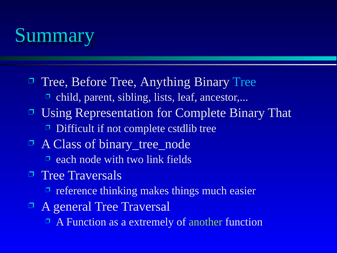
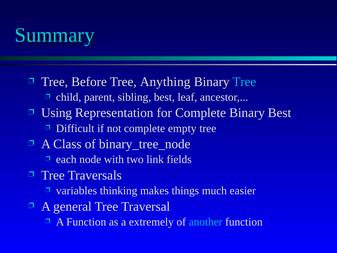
sibling lists: lists -> best (164, 97)
Binary That: That -> Best (280, 113)
cstdlib: cstdlib -> empty (182, 128)
reference: reference -> variables (77, 191)
another colour: light green -> light blue (206, 222)
